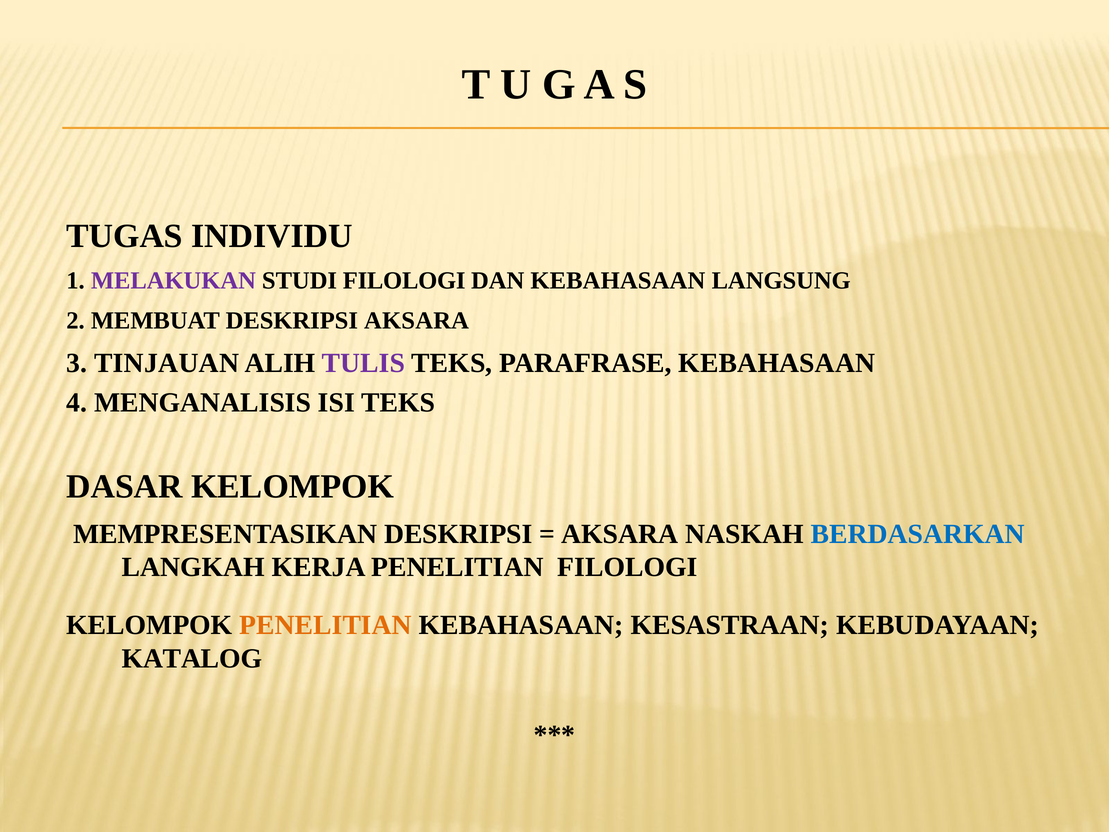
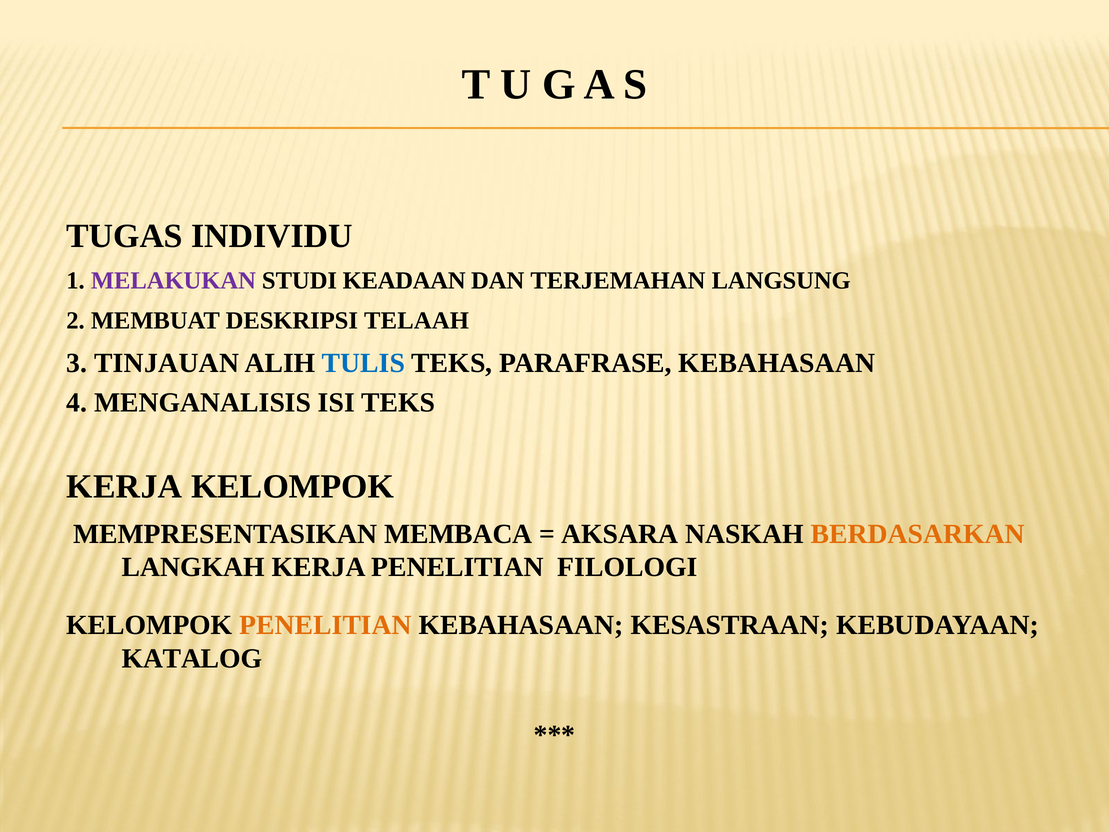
STUDI FILOLOGI: FILOLOGI -> KEADAAN (404, 281)
DAN KEBAHASAAN: KEBAHASAAN -> TERJEMAHAN (618, 281)
DESKRIPSI AKSARA: AKSARA -> TELAAH (417, 320)
TULIS colour: purple -> blue (363, 363)
DASAR: DASAR -> KERJA (124, 487)
MEMPRESENTASIKAN DESKRIPSI: DESKRIPSI -> MEMBACA (458, 534)
BERDASARKAN colour: blue -> orange (918, 534)
